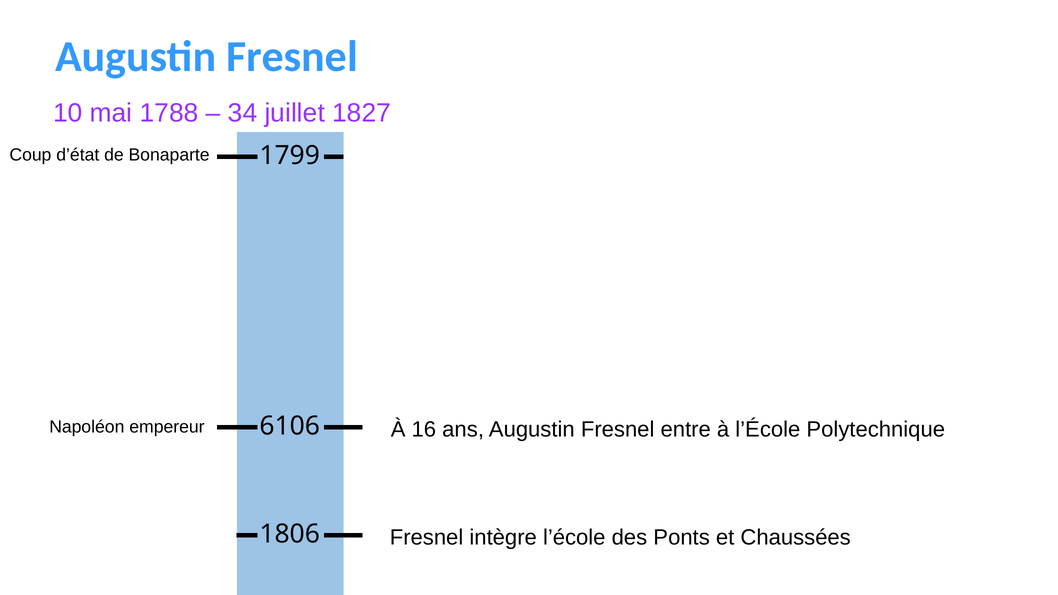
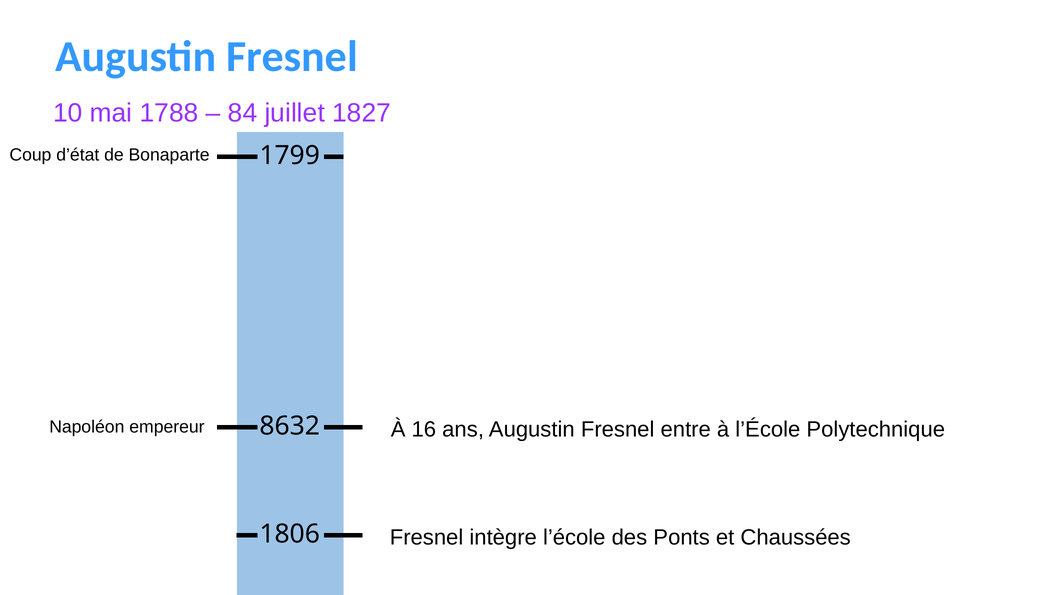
34: 34 -> 84 (243, 113)
6106: 6106 -> 8632 (290, 426)
